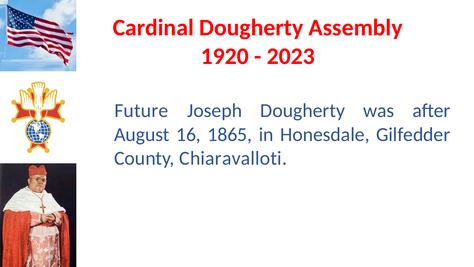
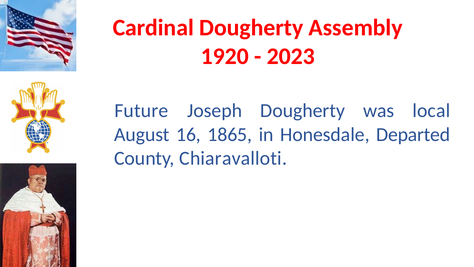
after: after -> local (431, 111)
Gilfedder: Gilfedder -> Departed (413, 134)
